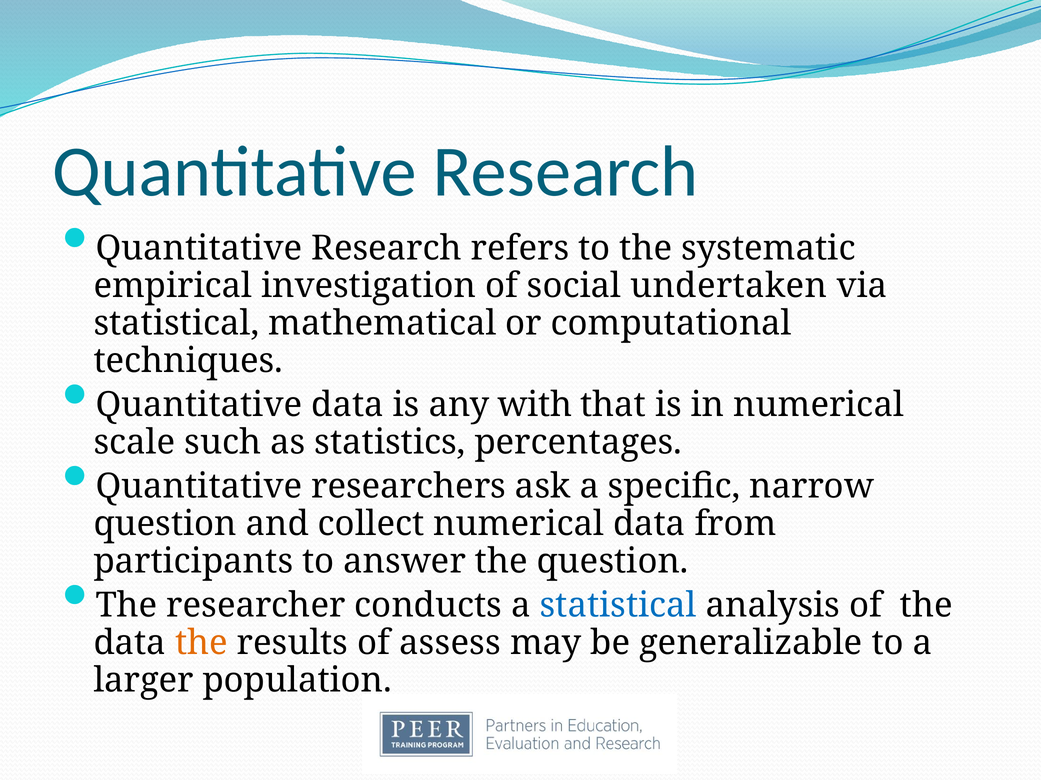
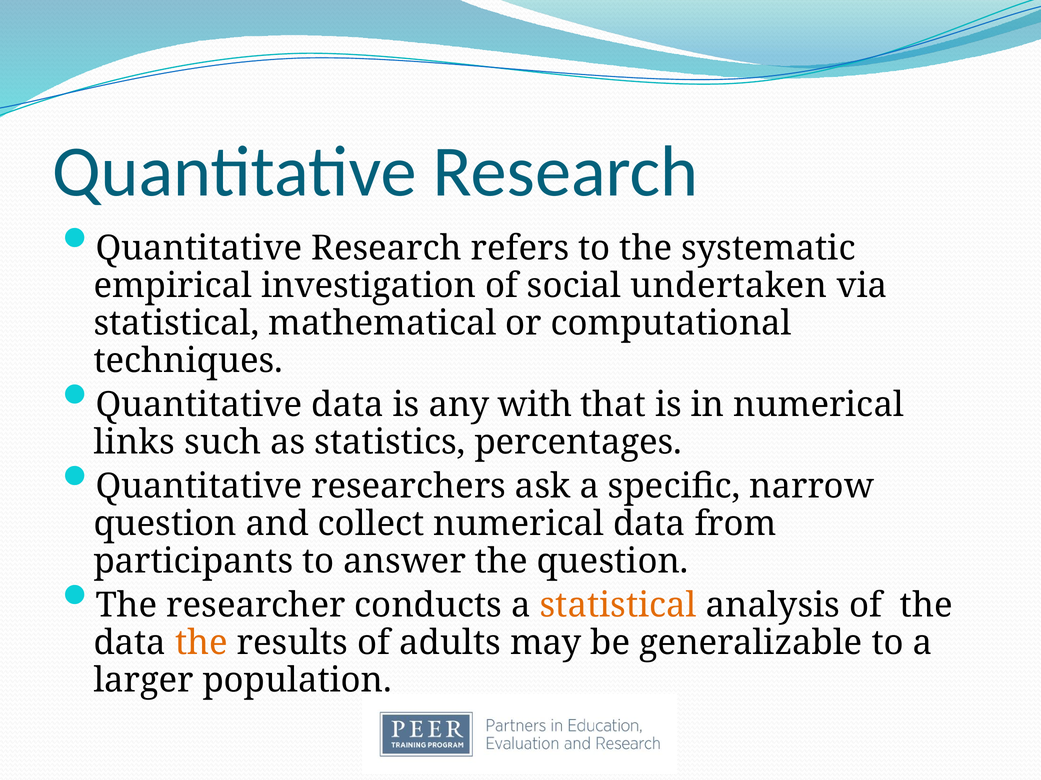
scale: scale -> links (134, 443)
statistical colour: blue -> orange (618, 606)
assess: assess -> adults (450, 643)
